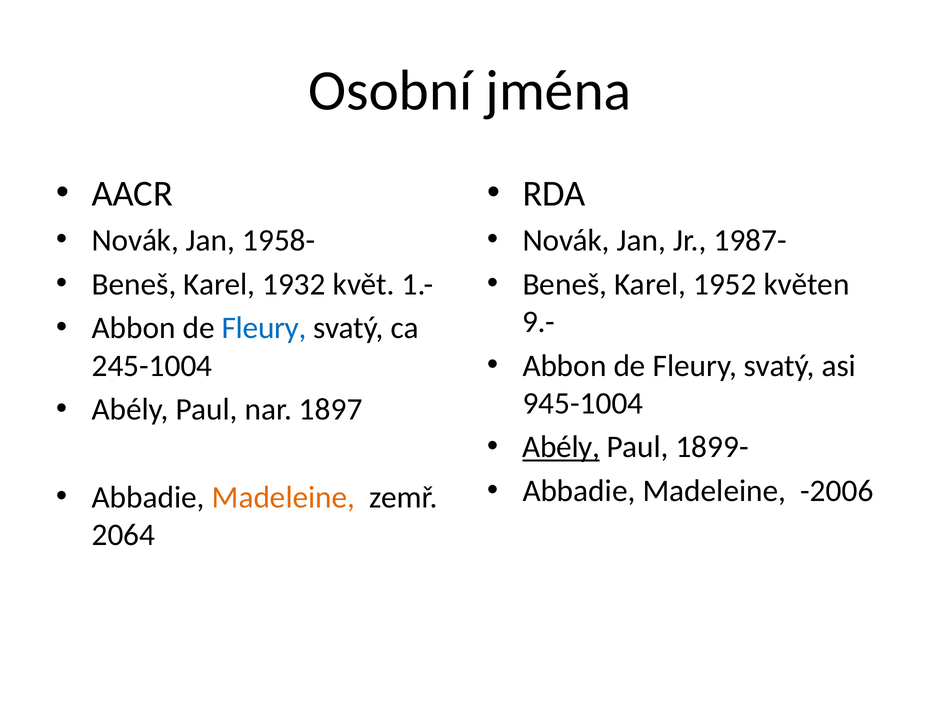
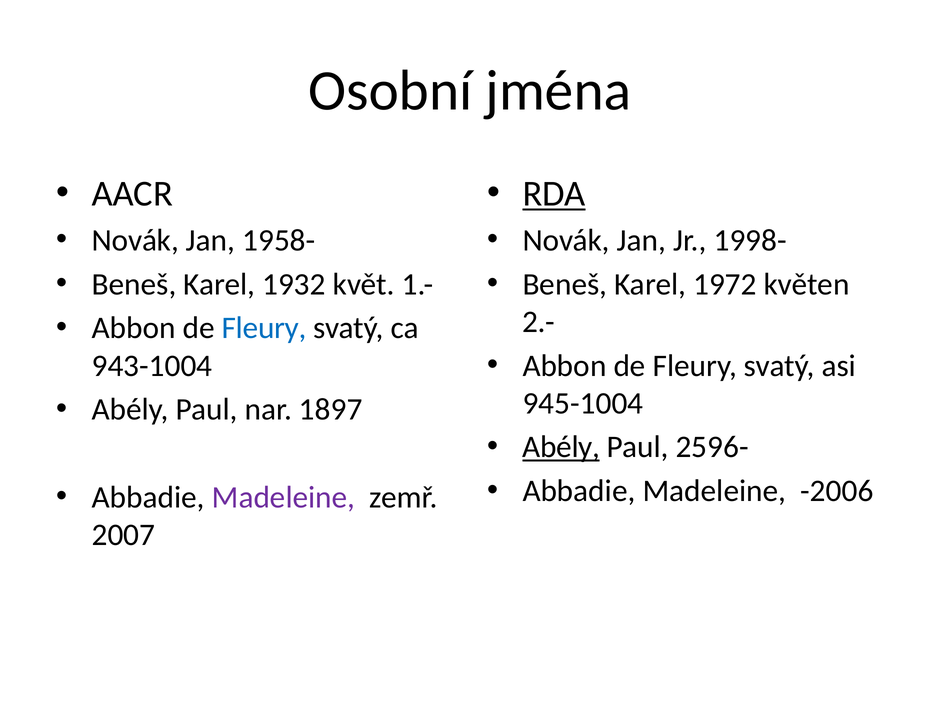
RDA underline: none -> present (554, 194)
1987-: 1987- -> 1998- (750, 240)
1952: 1952 -> 1972 (725, 284)
9.-: 9.- -> 2.- (538, 322)
245-1004: 245-1004 -> 943-1004 (152, 366)
1899-: 1899- -> 2596- (712, 447)
Madeleine colour: orange -> purple (284, 497)
2064: 2064 -> 2007 (123, 535)
